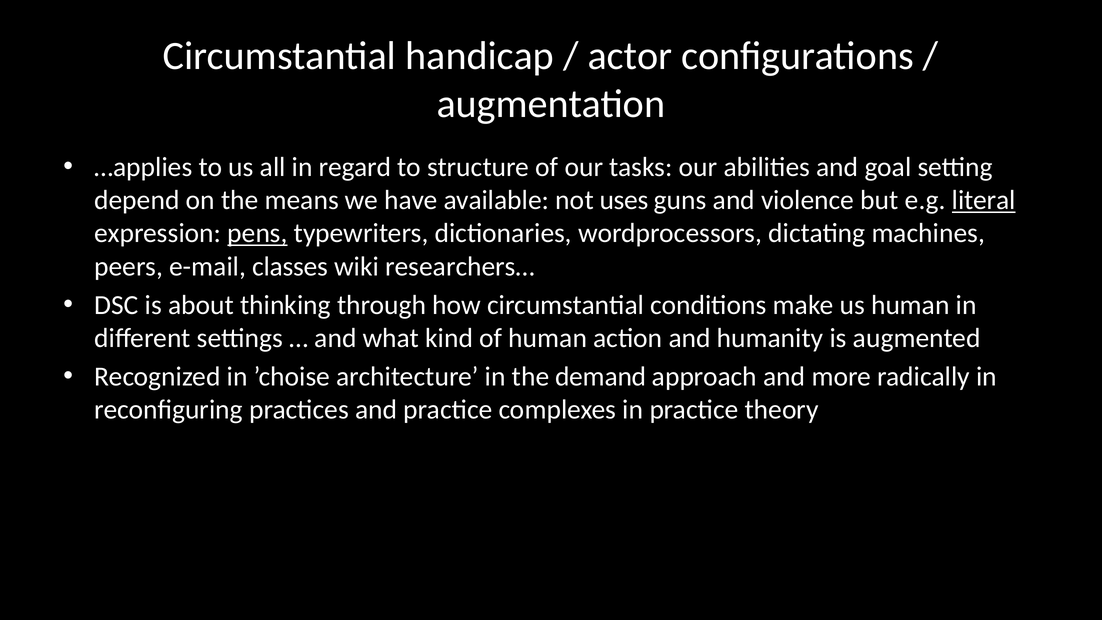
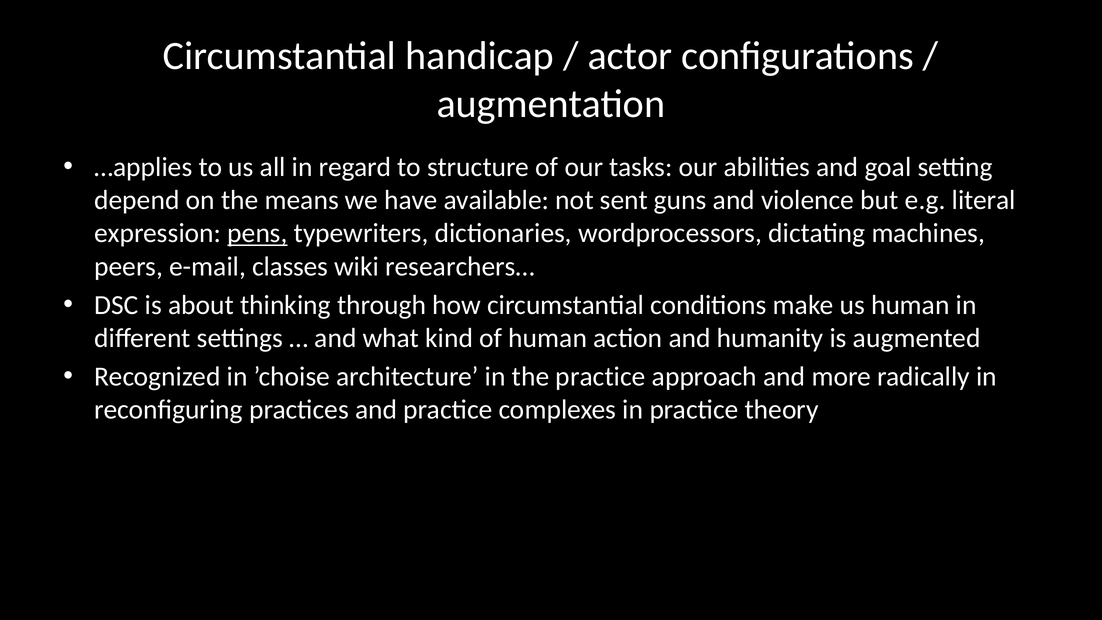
uses: uses -> sent (624, 200)
literal underline: present -> none (984, 200)
the demand: demand -> practice (601, 377)
